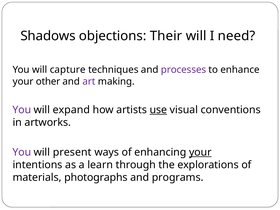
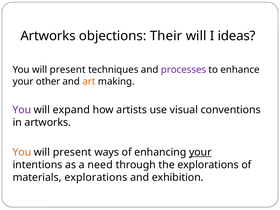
Shadows: Shadows -> Artworks (48, 36)
need: need -> ideas (237, 36)
capture: capture -> present (68, 70)
art colour: purple -> orange (89, 81)
use underline: present -> none (158, 110)
You colour: purple -> orange (22, 152)
learn: learn -> need (100, 165)
materials photographs: photographs -> explorations (96, 177)
programs: programs -> exhibition (178, 177)
